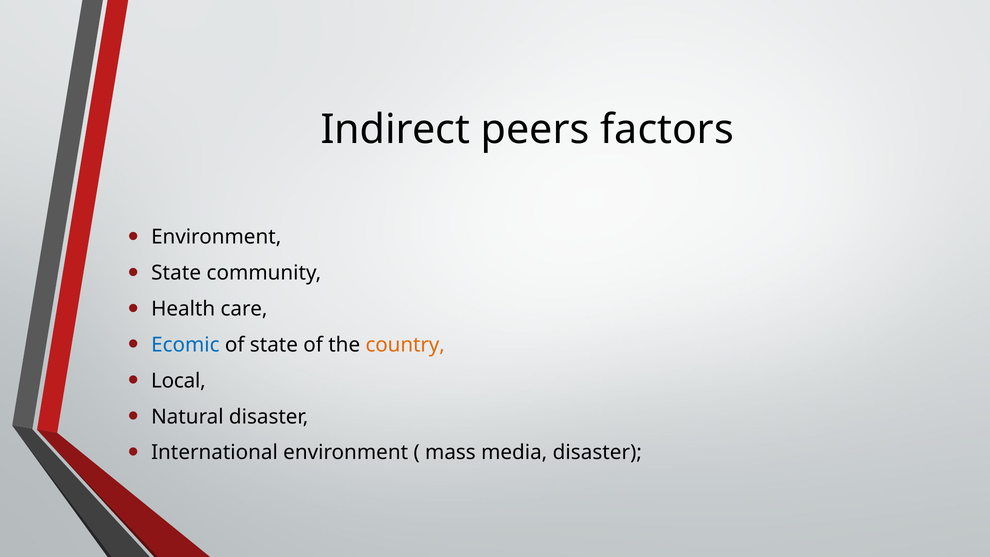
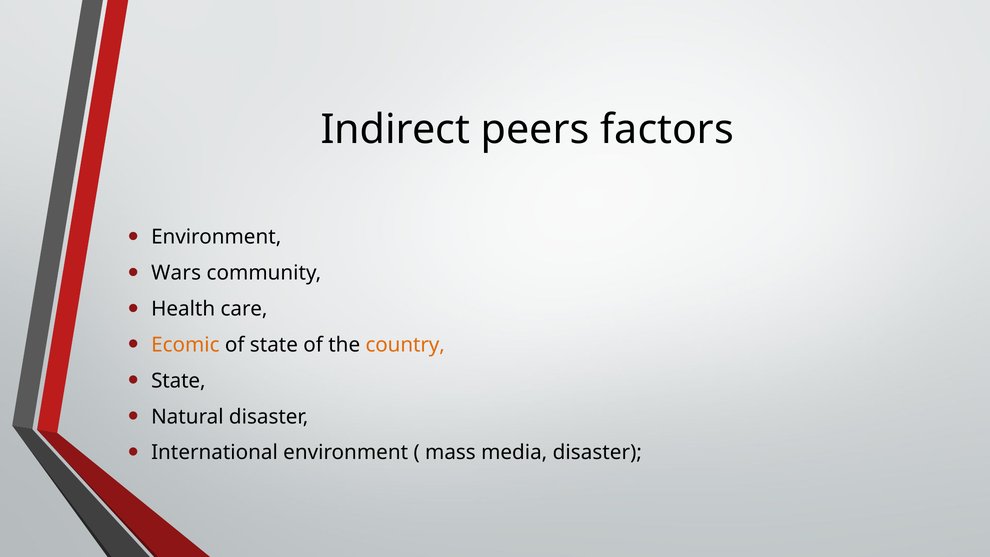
State: State -> Wars (176, 273)
Ecomic colour: blue -> orange (185, 345)
Local: Local -> State (178, 381)
